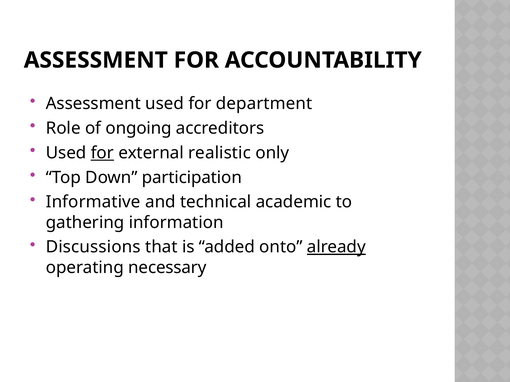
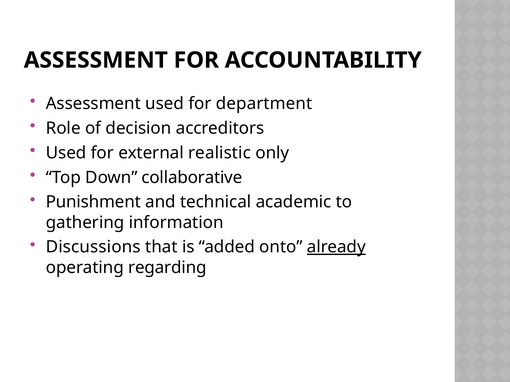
ongoing: ongoing -> decision (138, 128)
for underline: present -> none (102, 153)
participation: participation -> collaborative (192, 178)
Informative: Informative -> Punishment (93, 202)
necessary: necessary -> regarding (167, 268)
